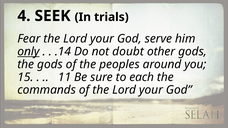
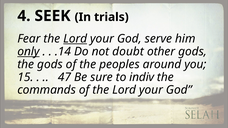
Lord underline: none -> present (75, 39)
11: 11 -> 47 (65, 77)
each: each -> indiv (142, 77)
